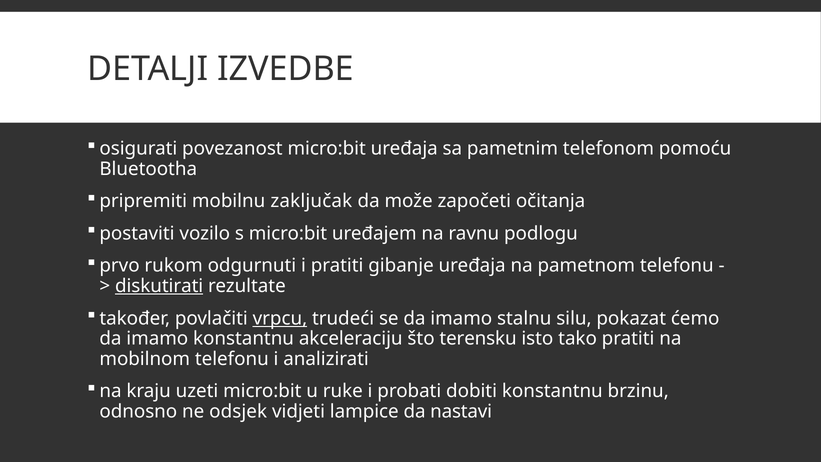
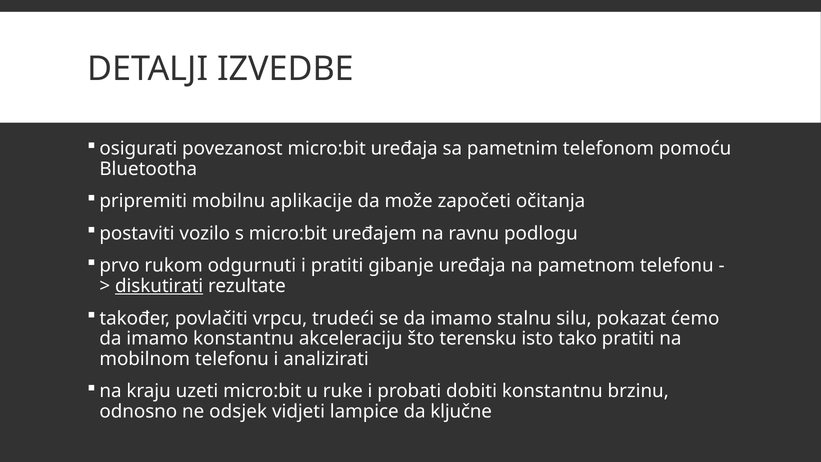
zaključak: zaključak -> aplikacije (311, 201)
vrpcu underline: present -> none (280, 318)
nastavi: nastavi -> ključne (461, 411)
